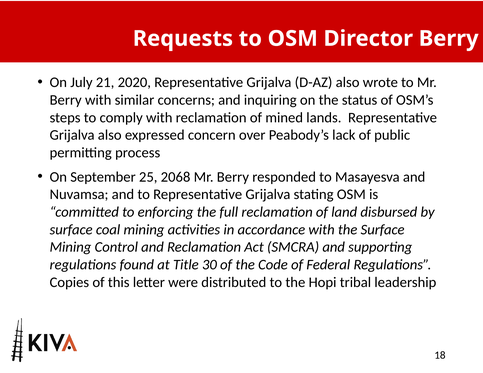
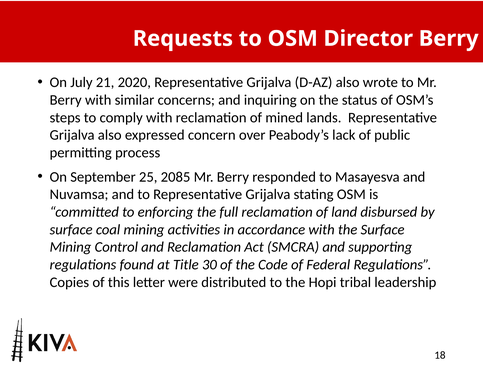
2068: 2068 -> 2085 (176, 177)
